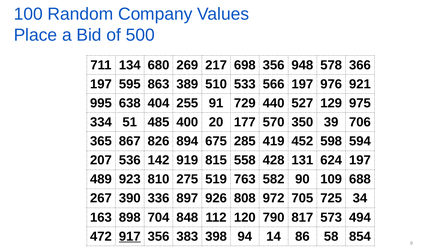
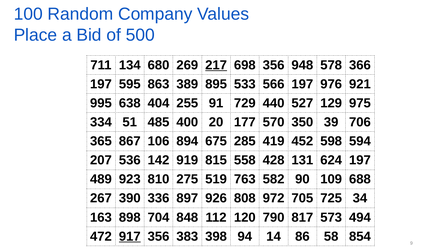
217 underline: none -> present (216, 65)
510: 510 -> 895 (216, 84)
826: 826 -> 106 (159, 141)
